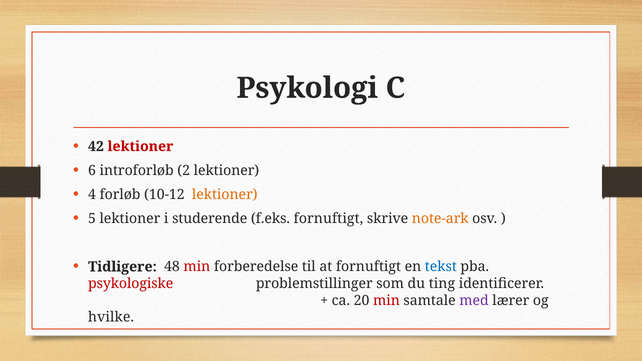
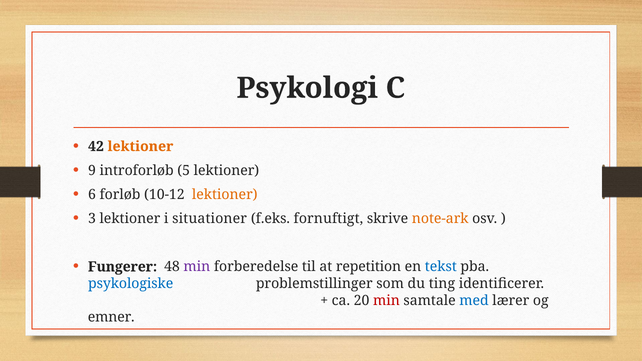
lektioner colour: red -> orange (140, 146)
6: 6 -> 9 (92, 171)
2: 2 -> 5 (184, 171)
4: 4 -> 6 (92, 195)
5: 5 -> 3 (92, 219)
studerende: studerende -> situationer (210, 219)
Tidligere: Tidligere -> Fungerer (123, 267)
min colour: red -> purple (197, 267)
at fornuftigt: fornuftigt -> repetition (369, 267)
psykologiske colour: red -> blue (131, 284)
med colour: purple -> blue (474, 301)
hvilke: hvilke -> emner (111, 317)
